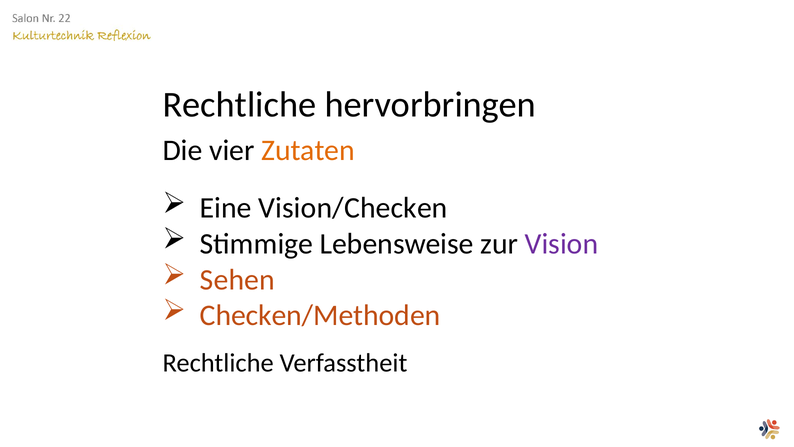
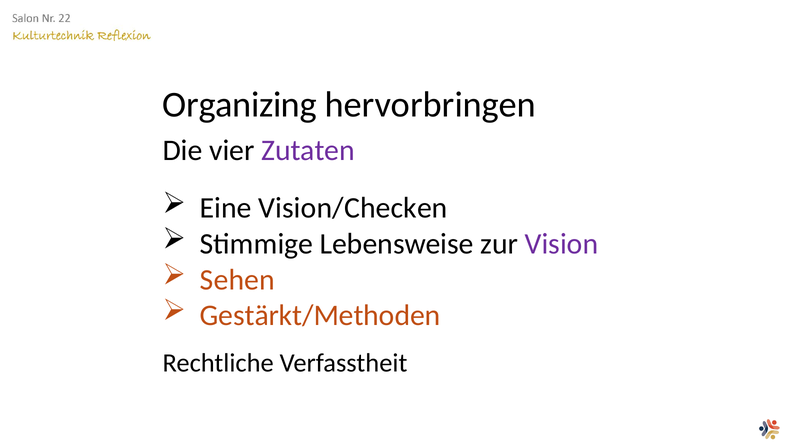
Rechtliche: Rechtliche -> Organizing (240, 104)
Zutaten colour: orange -> purple (308, 150)
Checken/Methoden: Checken/Methoden -> Gestärkt/Methoden (320, 315)
